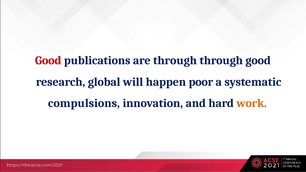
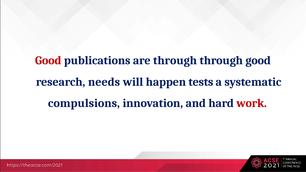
global: global -> needs (104, 82)
poor: poor -> tests (201, 82)
work colour: orange -> red (252, 103)
